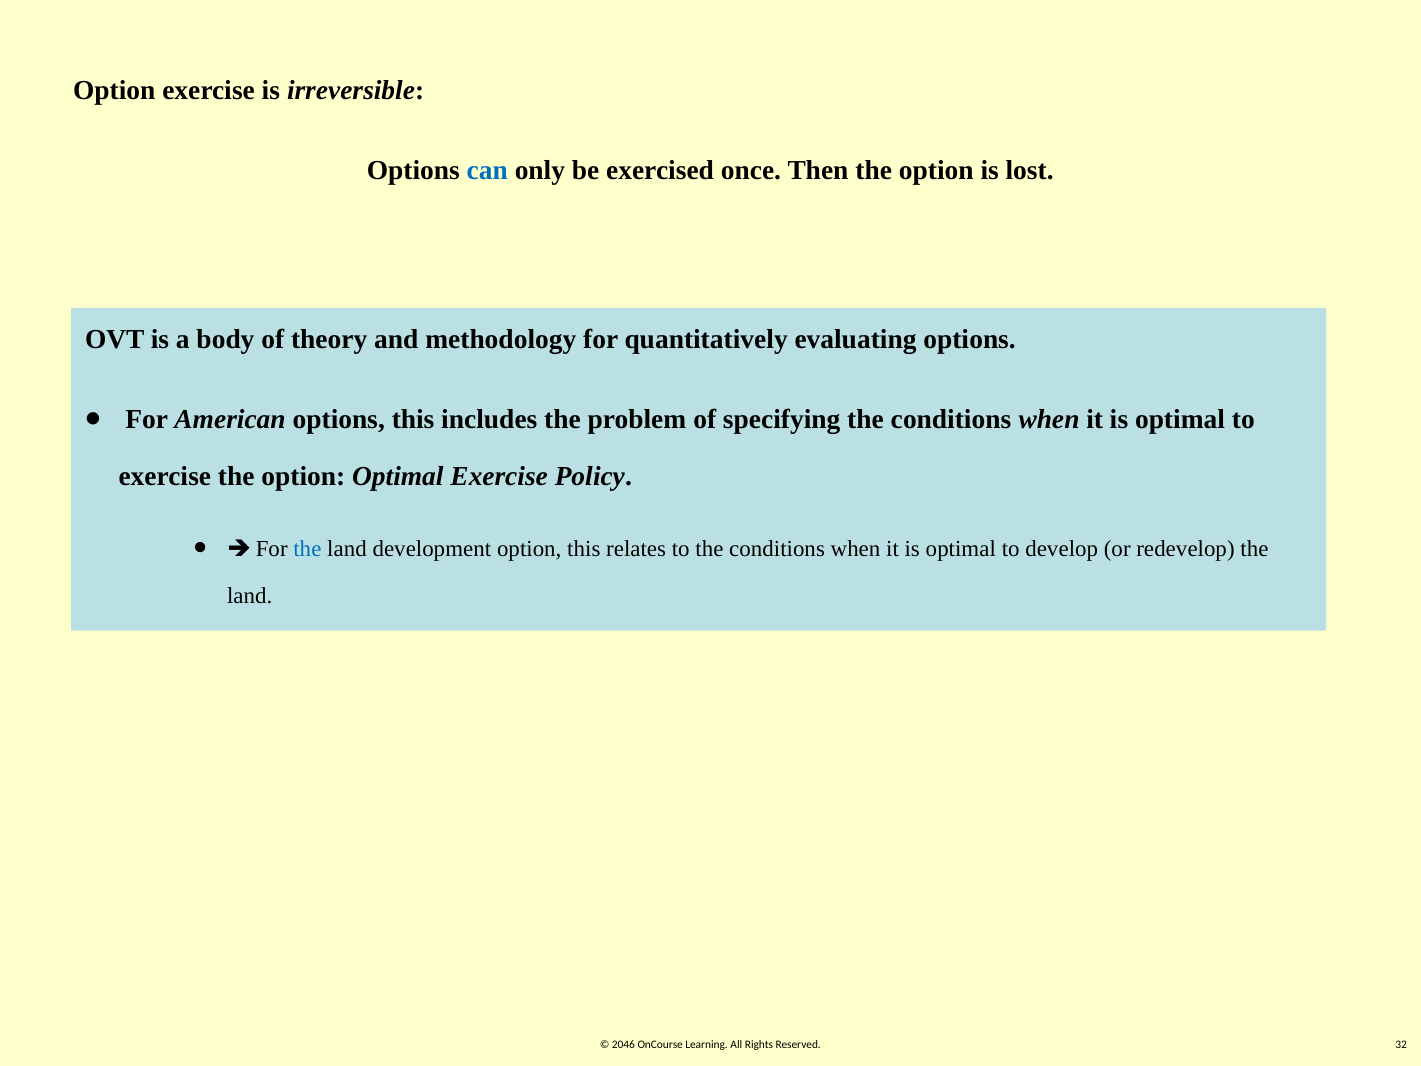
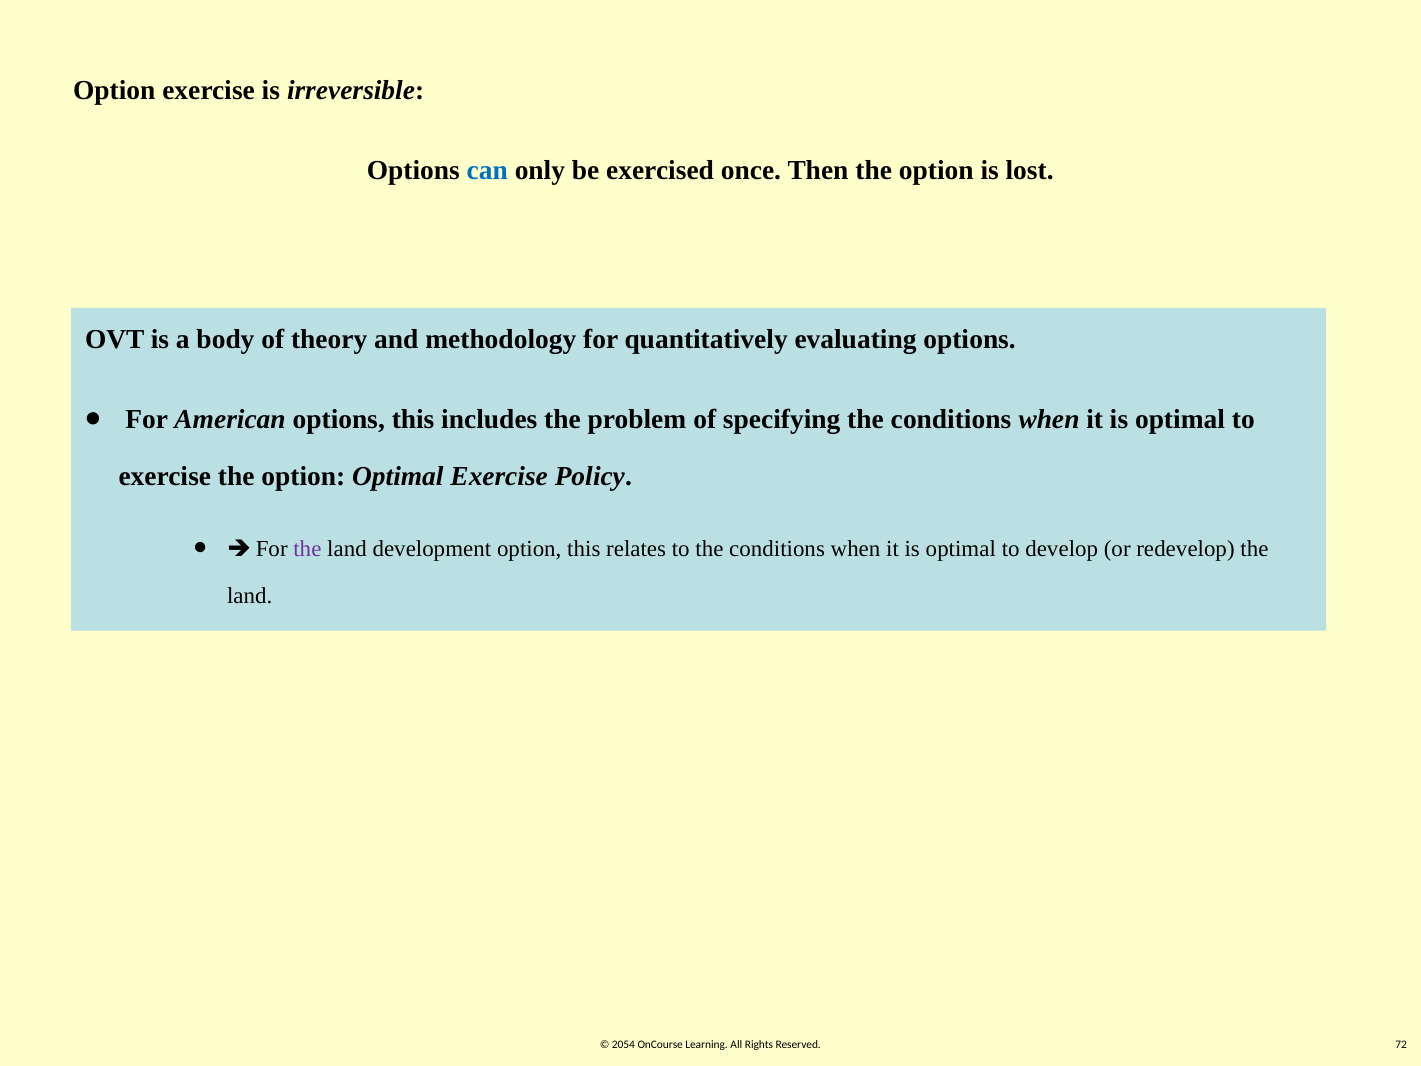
the colour: blue -> purple (307, 549)
2046: 2046 -> 2054 (623, 1045)
32: 32 -> 72 (1401, 1045)
